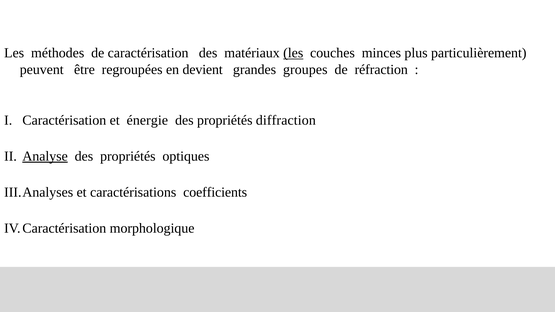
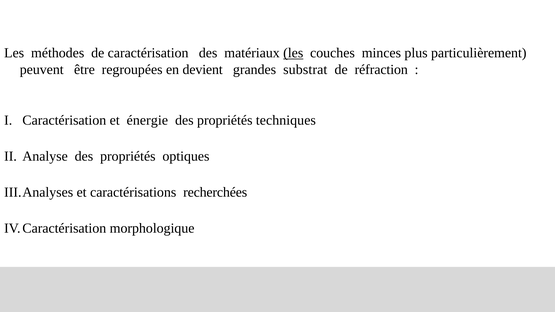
groupes: groupes -> substrat (305, 70)
diffraction: diffraction -> techniques (286, 120)
Analyse underline: present -> none (45, 156)
coefficients: coefficients -> recherchées (215, 192)
